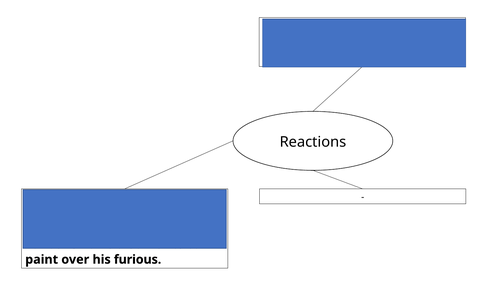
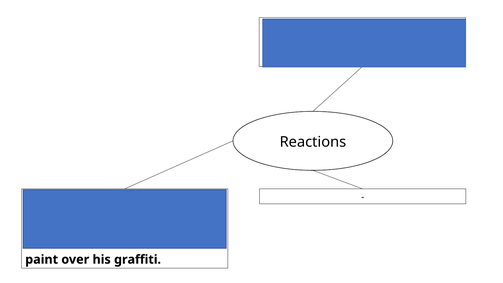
his furious: furious -> graffiti (138, 259)
